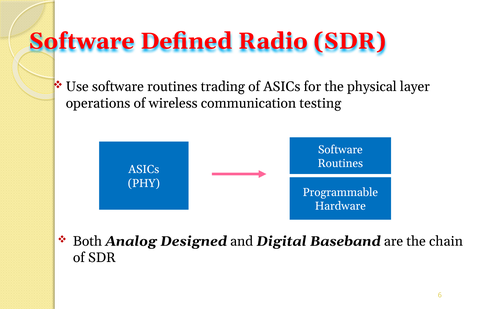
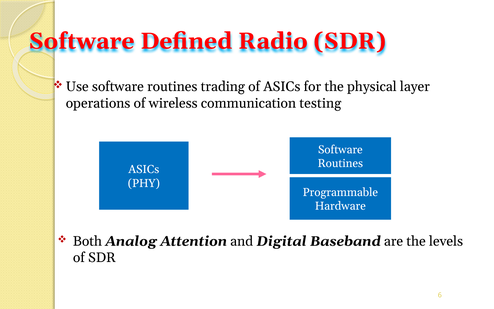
Designed: Designed -> Attention (194, 241)
chain: chain -> levels (446, 241)
